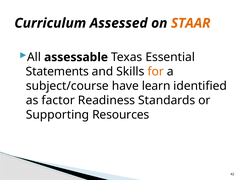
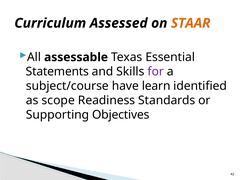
for colour: orange -> purple (156, 72)
factor: factor -> scope (58, 100)
Resources: Resources -> Objectives (121, 115)
